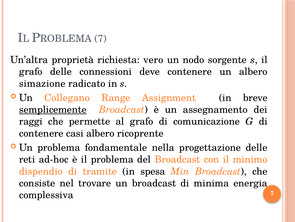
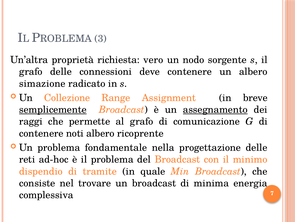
7: 7 -> 3 (101, 39)
Collegano: Collegano -> Collezione (67, 98)
assegnamento underline: none -> present (215, 109)
casi: casi -> noti (75, 133)
spesa: spesa -> quale (153, 171)
